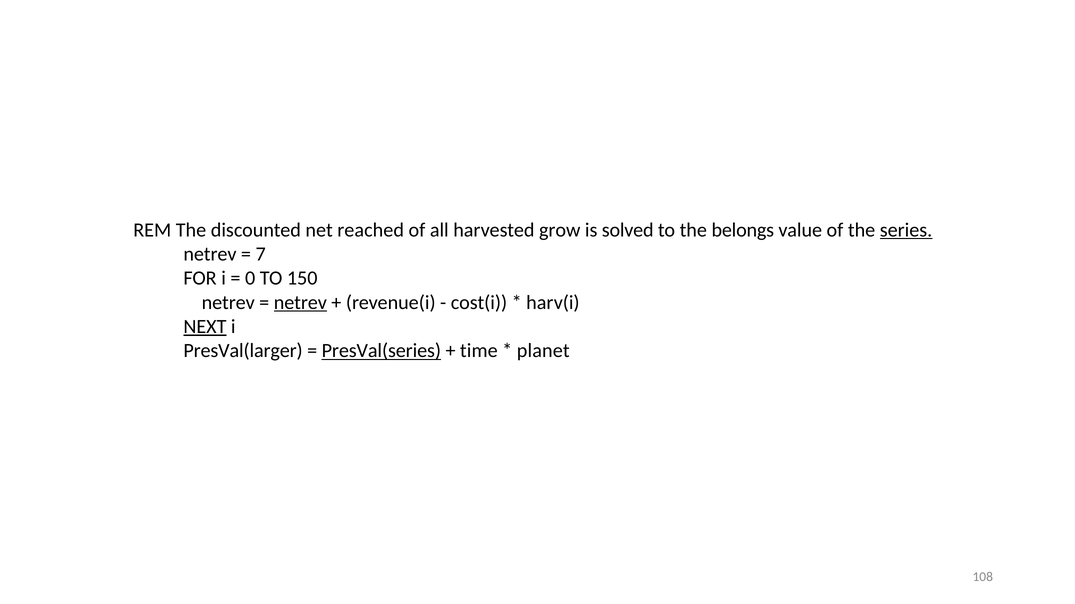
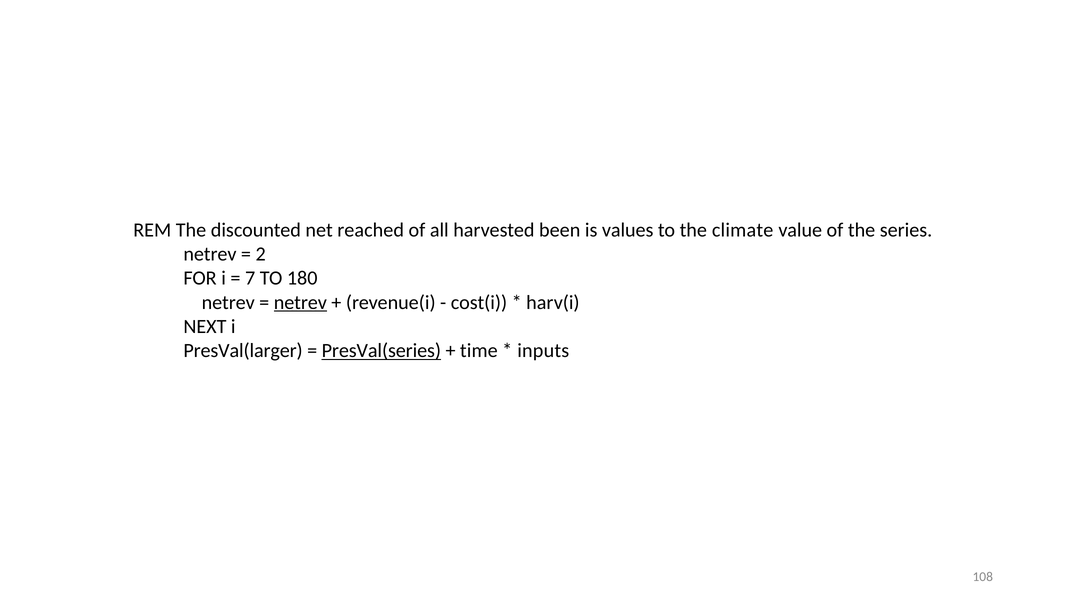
grow: grow -> been (560, 230)
solved: solved -> values (628, 230)
belongs: belongs -> climate (743, 230)
series underline: present -> none (906, 230)
7: 7 -> 2 (261, 254)
0: 0 -> 7 (250, 279)
150: 150 -> 180 (302, 279)
NEXT underline: present -> none (205, 327)
planet: planet -> inputs (543, 351)
